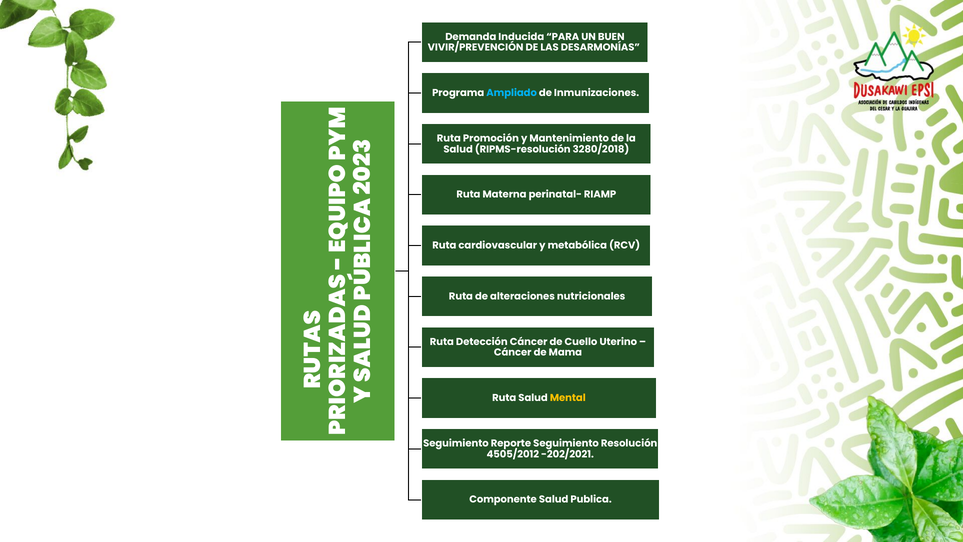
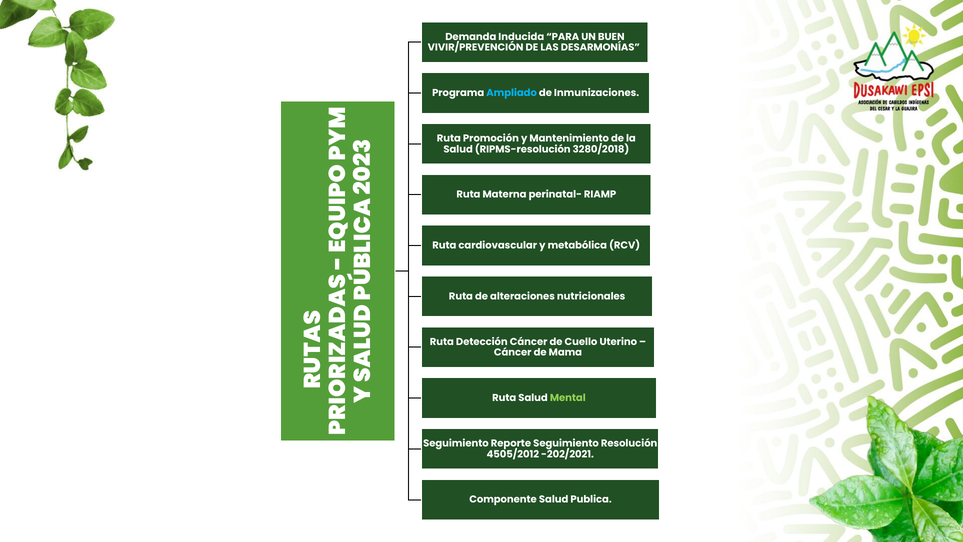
Mental colour: yellow -> light green (568, 398)
